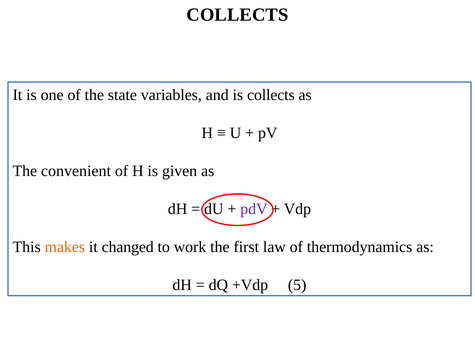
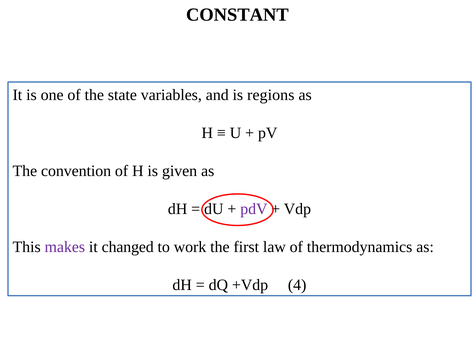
COLLECTS: COLLECTS -> CONSTANT (238, 15)
is collects: collects -> regions (271, 95)
convenient: convenient -> convention (76, 171)
makes colour: orange -> purple (65, 247)
5: 5 -> 4 (297, 285)
